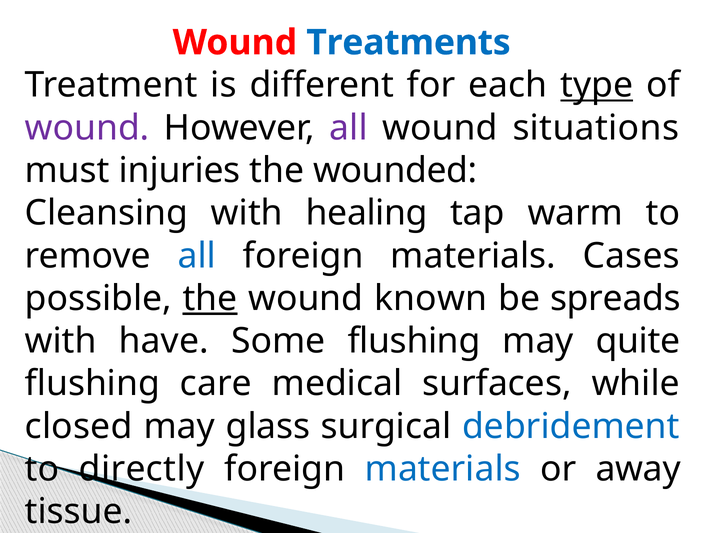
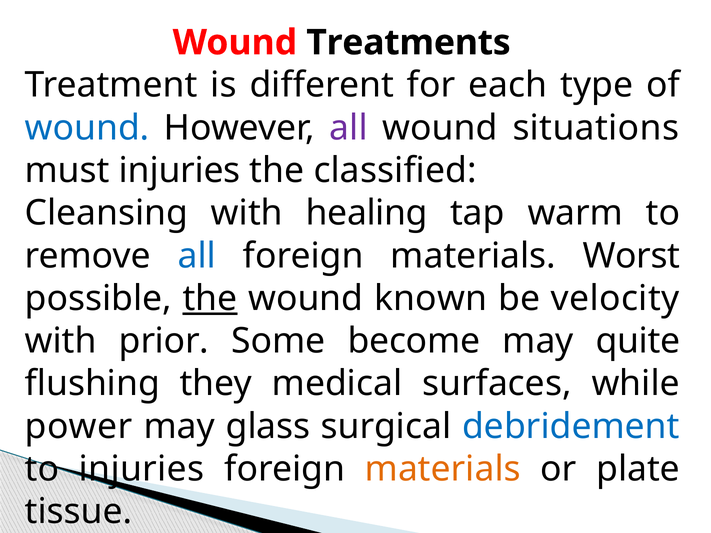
Treatments colour: blue -> black (409, 43)
type underline: present -> none (597, 85)
wound colour: purple -> blue (87, 128)
wounded: wounded -> classified (395, 171)
Cases: Cases -> Worst (631, 256)
spreads: spreads -> velocity (615, 299)
have: have -> prior (164, 341)
Some flushing: flushing -> become (414, 341)
care: care -> they (216, 384)
closed: closed -> power (79, 427)
to directly: directly -> injuries (142, 469)
materials colour: blue -> orange (443, 469)
away: away -> plate (638, 469)
